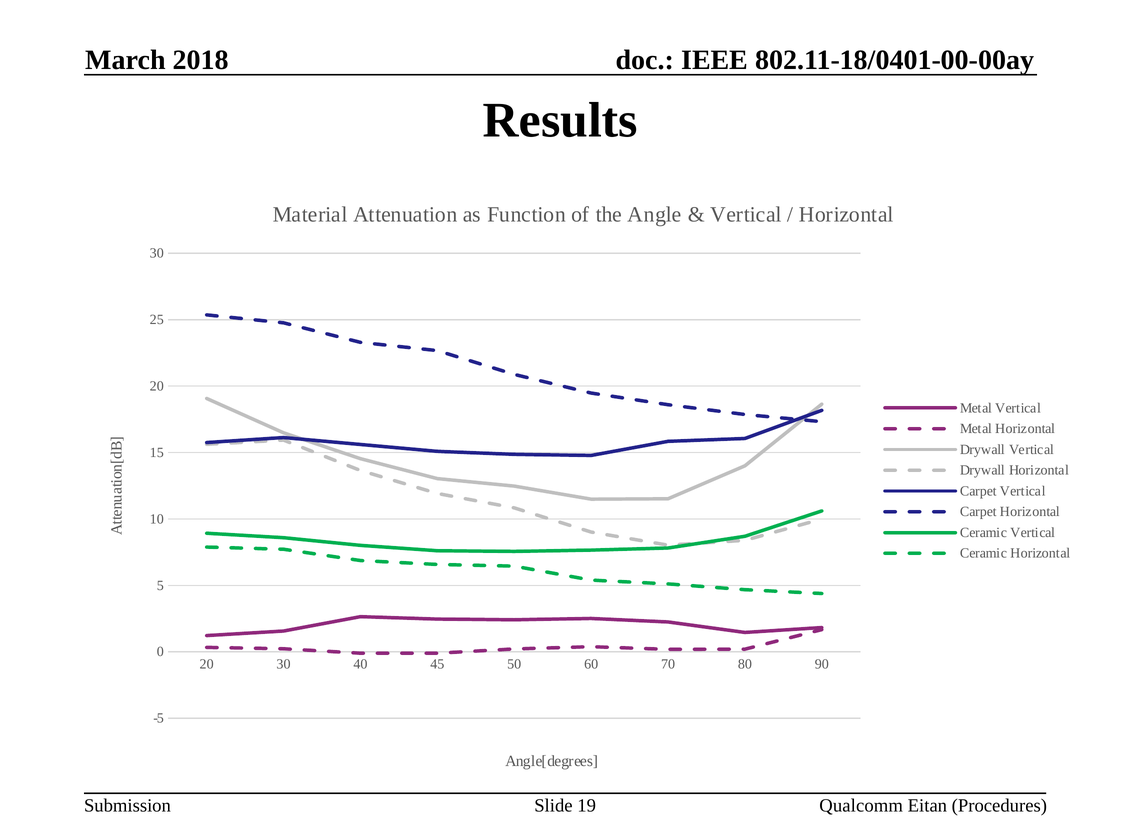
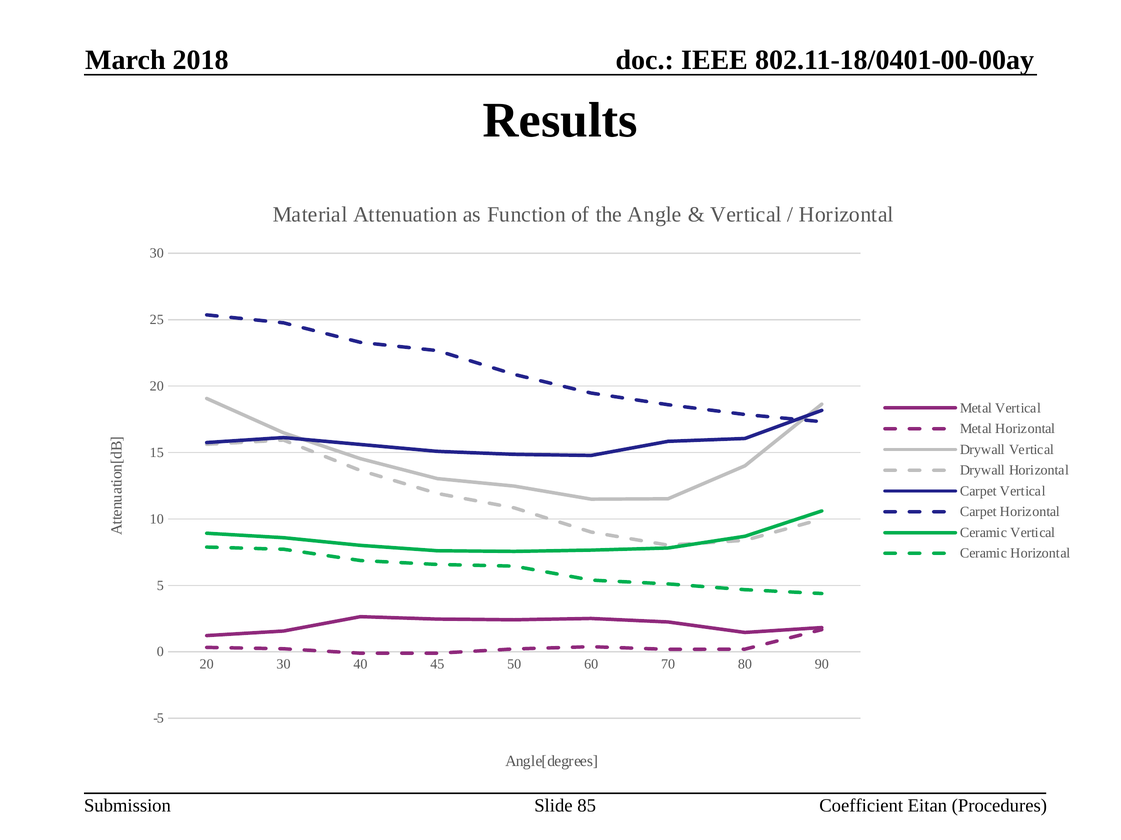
19: 19 -> 85 (587, 806)
Qualcomm: Qualcomm -> Coefficient (861, 806)
